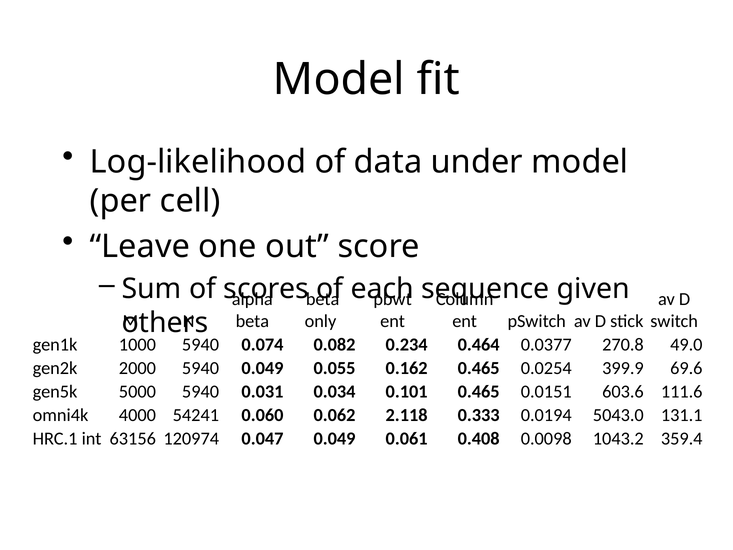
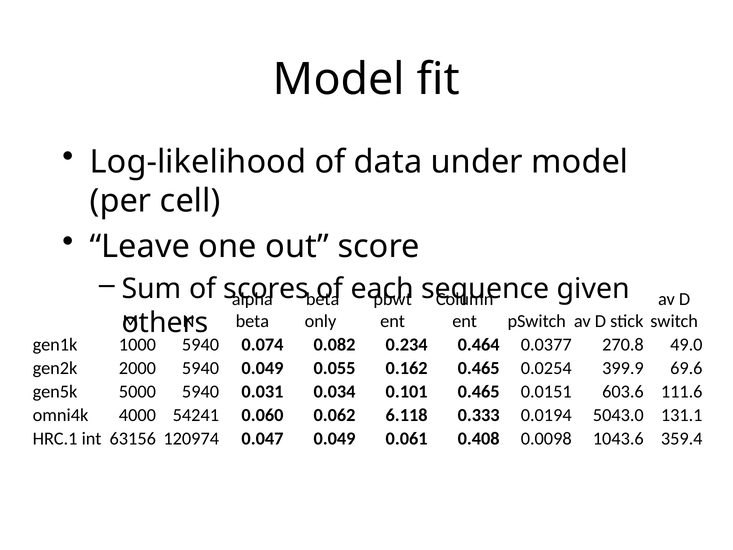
2.118: 2.118 -> 6.118 (407, 415)
1043.2: 1043.2 -> 1043.6 (618, 438)
